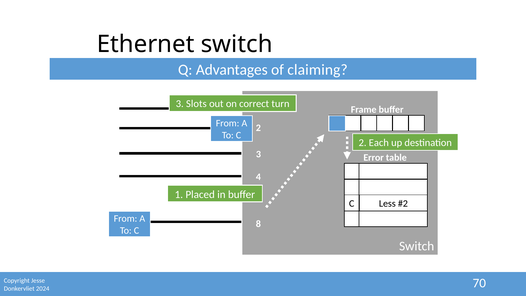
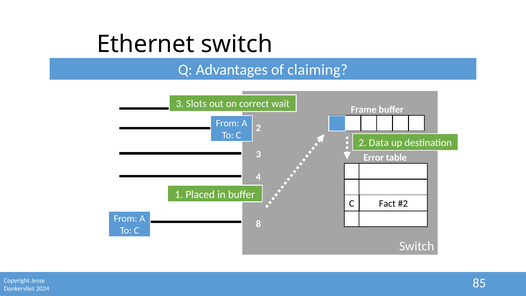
turn: turn -> wait (281, 104)
Each: Each -> Data (379, 143)
Less: Less -> Fact (387, 204)
70: 70 -> 85 (479, 283)
